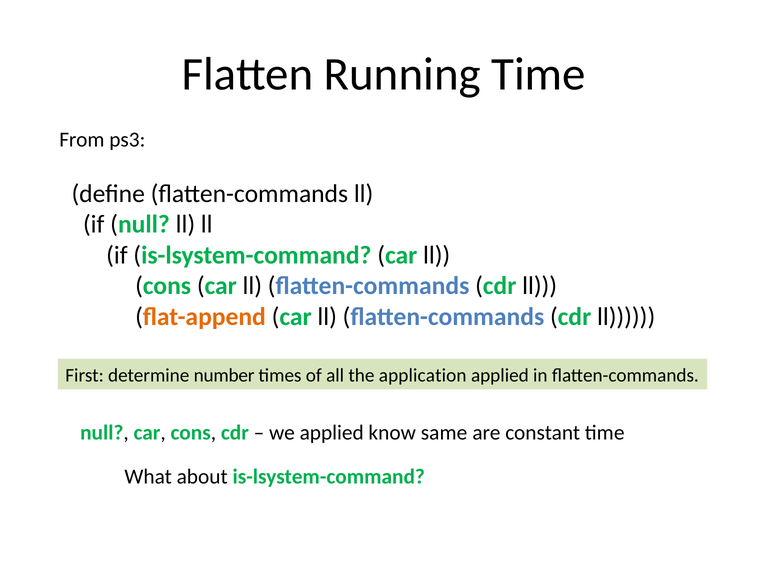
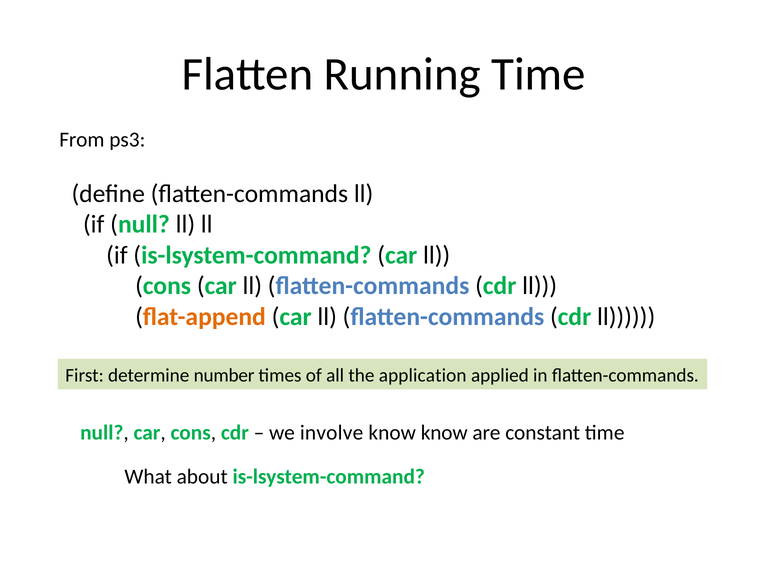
we applied: applied -> involve (332, 432)
know same: same -> know (444, 432)
